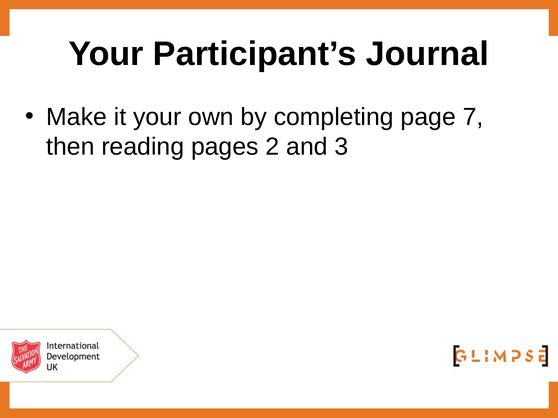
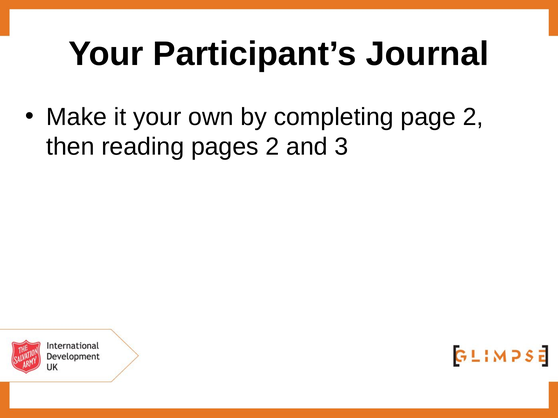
page 7: 7 -> 2 (473, 117)
